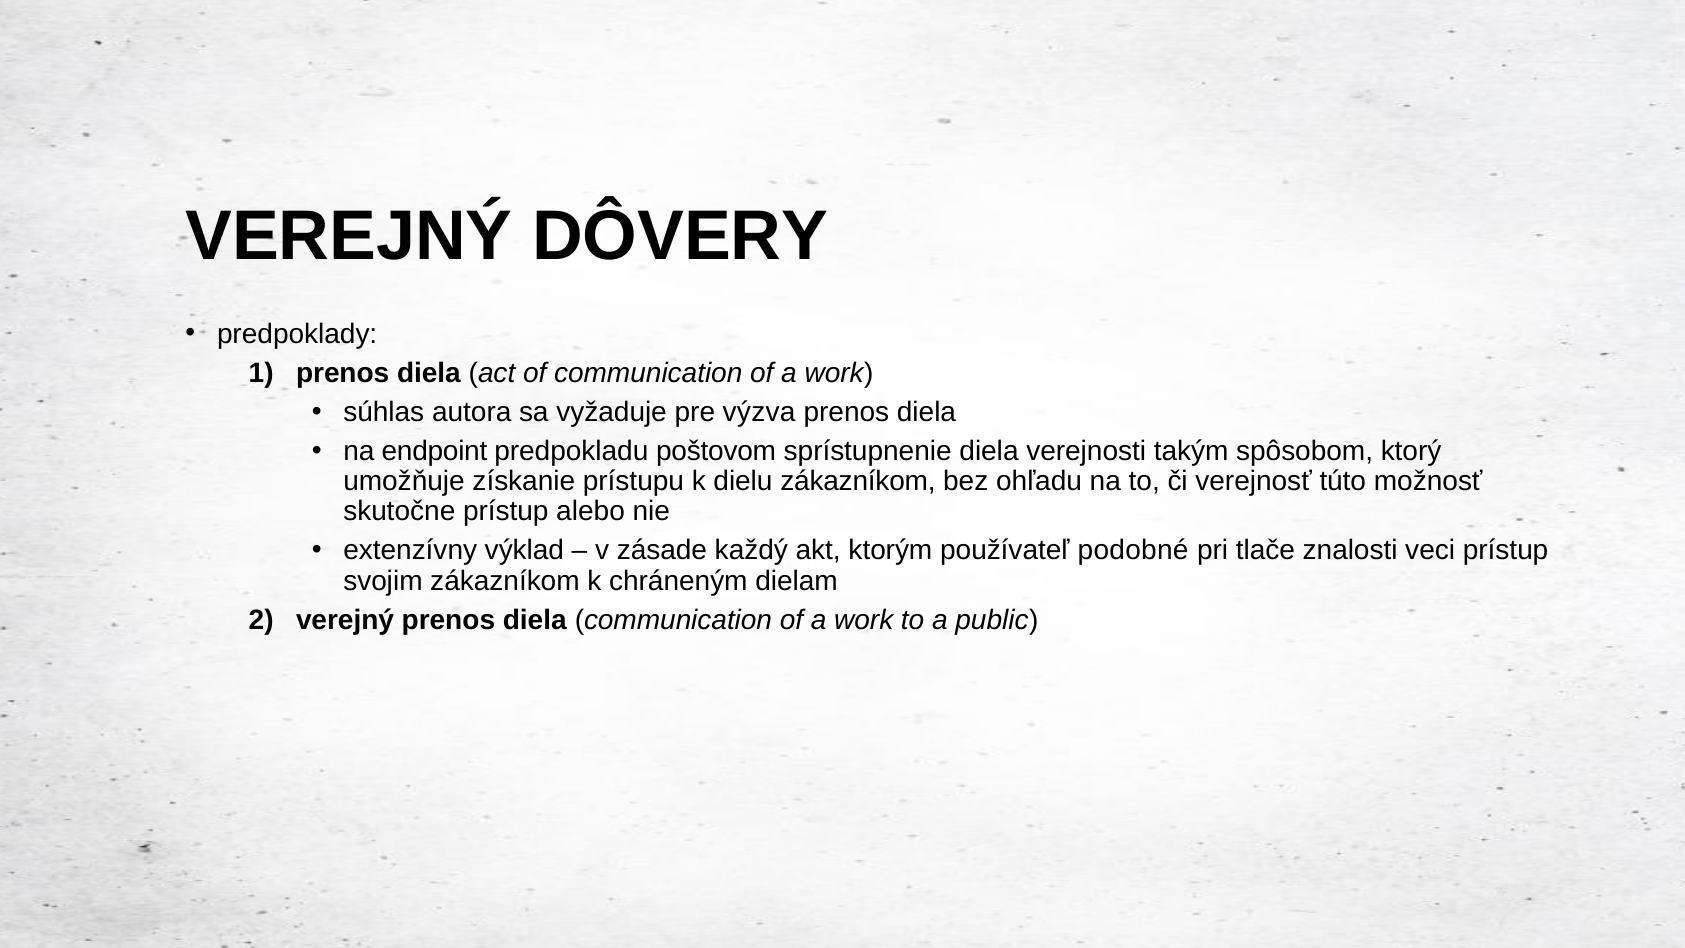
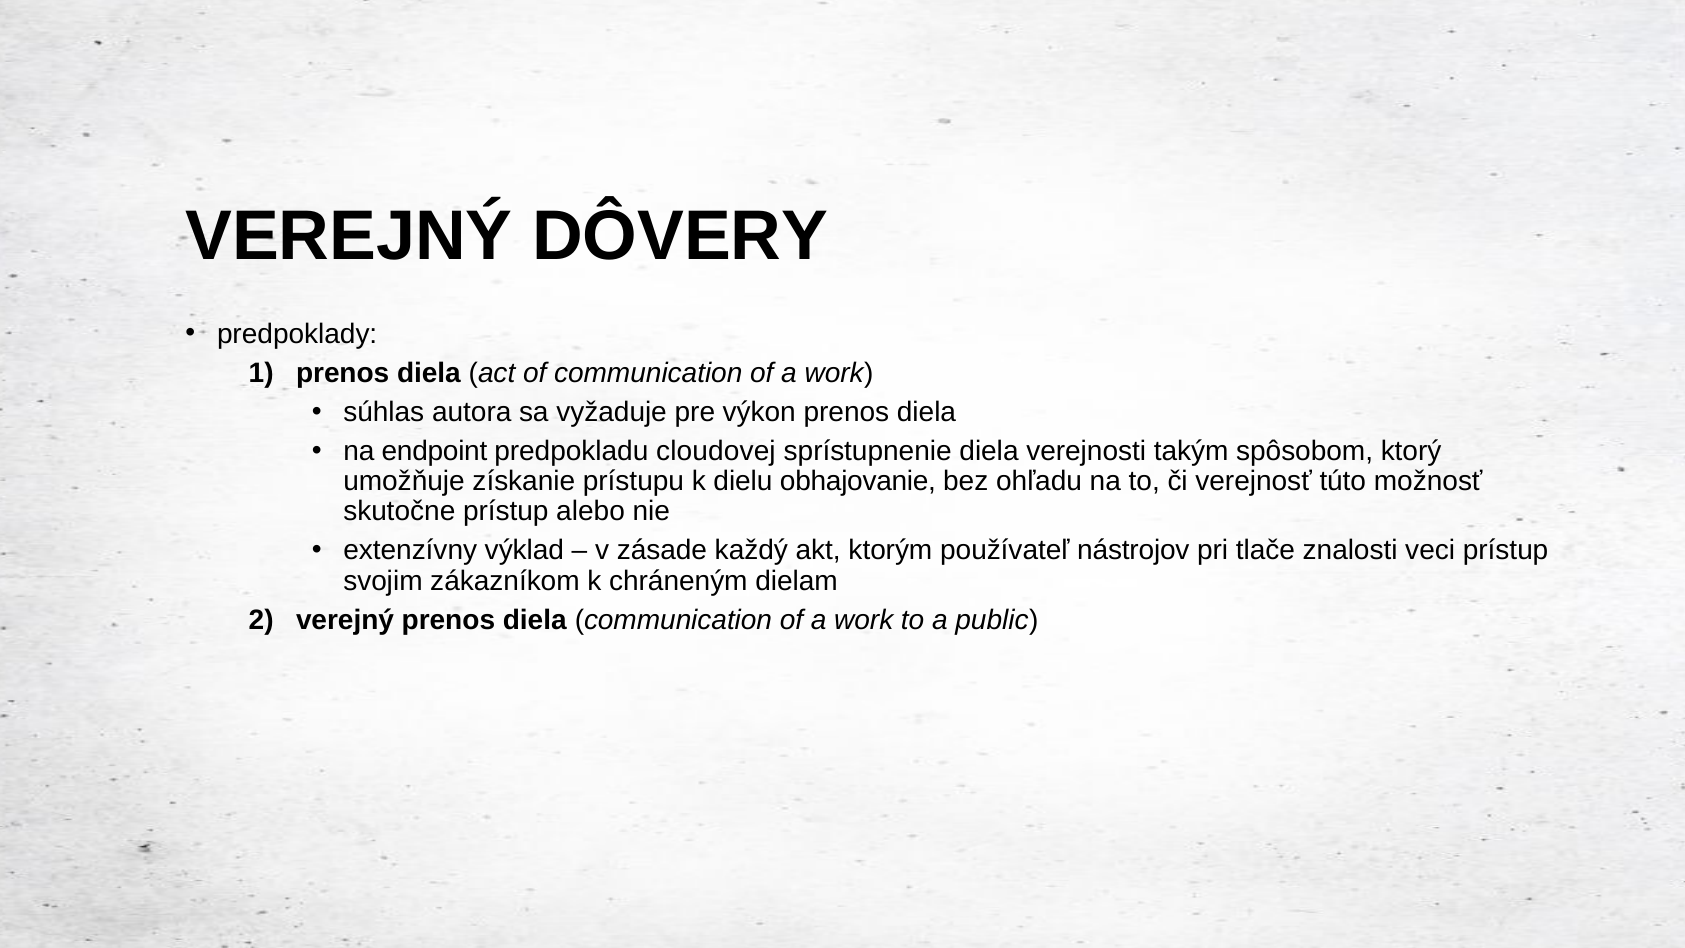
výzva: výzva -> výkon (759, 412)
poštovom: poštovom -> cloudovej (716, 451)
dielu zákazníkom: zákazníkom -> obhajovanie (858, 481)
podobné: podobné -> nástrojov (1133, 551)
